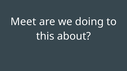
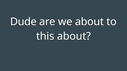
Meet: Meet -> Dude (23, 22)
we doing: doing -> about (89, 22)
